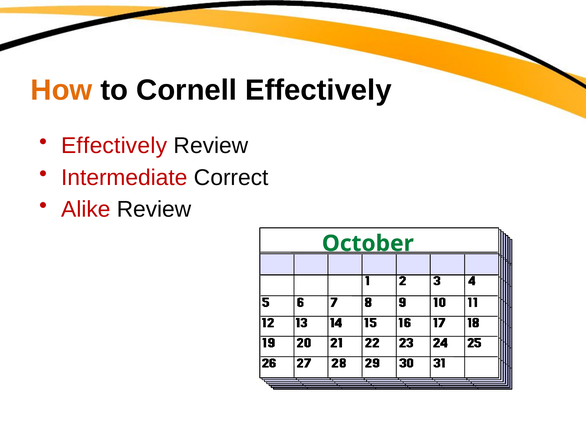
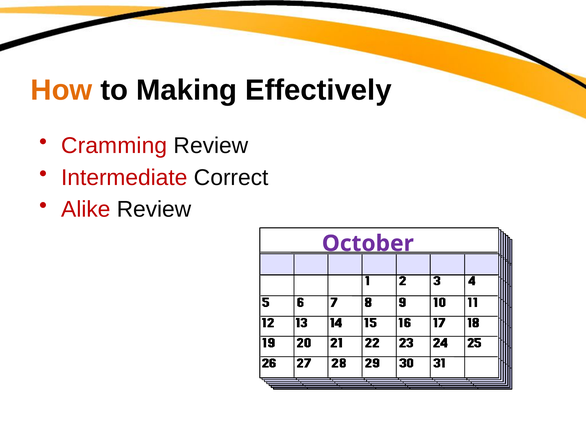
Cornell: Cornell -> Making (187, 90)
Effectively: Effectively -> Cramming (114, 146)
October colour: green -> purple (368, 244)
